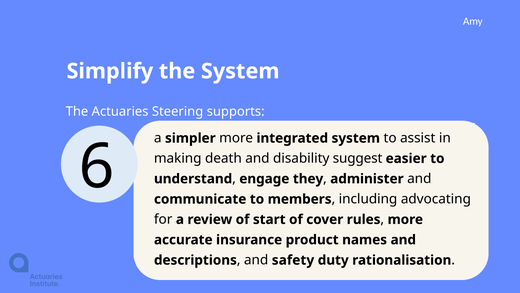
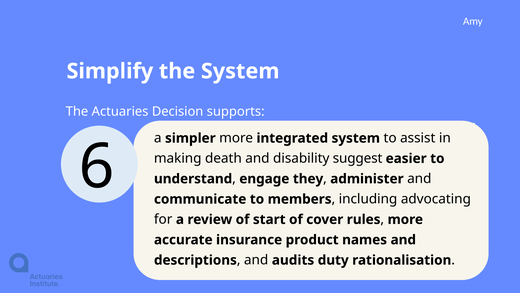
Steering: Steering -> Decision (178, 111)
safety: safety -> audits (293, 260)
